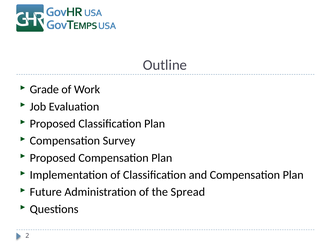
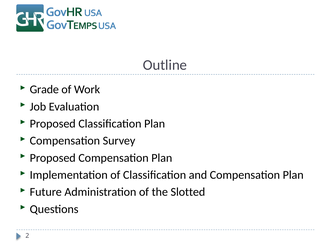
Spread: Spread -> Slotted (188, 192)
